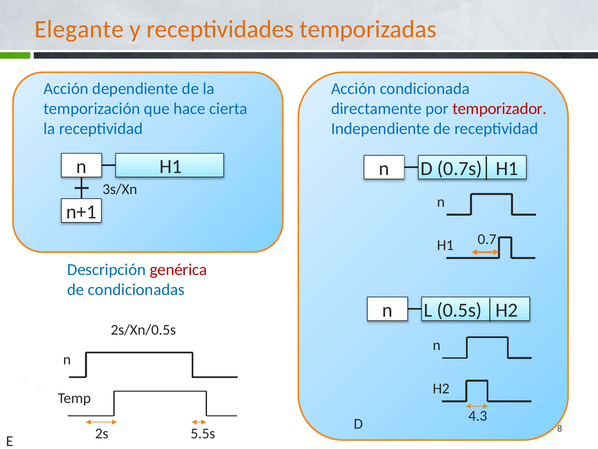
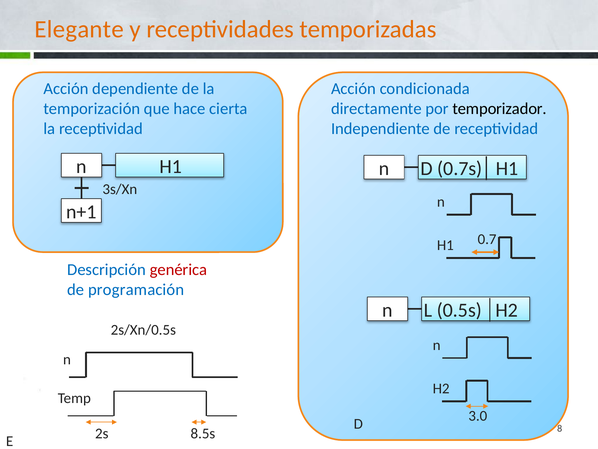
temporizador colour: red -> black (500, 109)
condicionadas: condicionadas -> programación (136, 289)
4.3: 4.3 -> 3.0 (478, 415)
5.5s: 5.5s -> 8.5s (203, 433)
